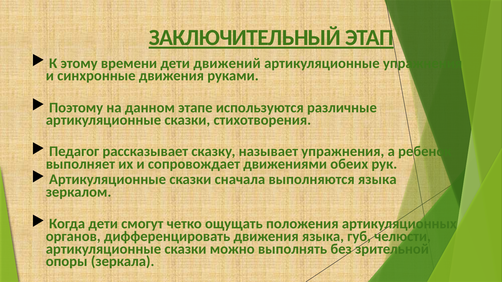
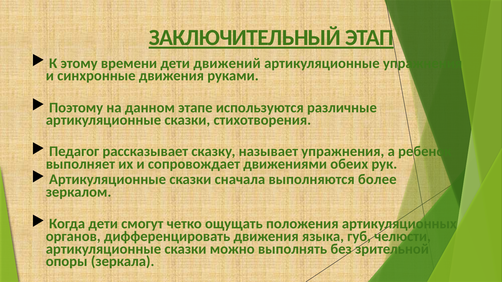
выполняются языка: языка -> более (377, 180)
